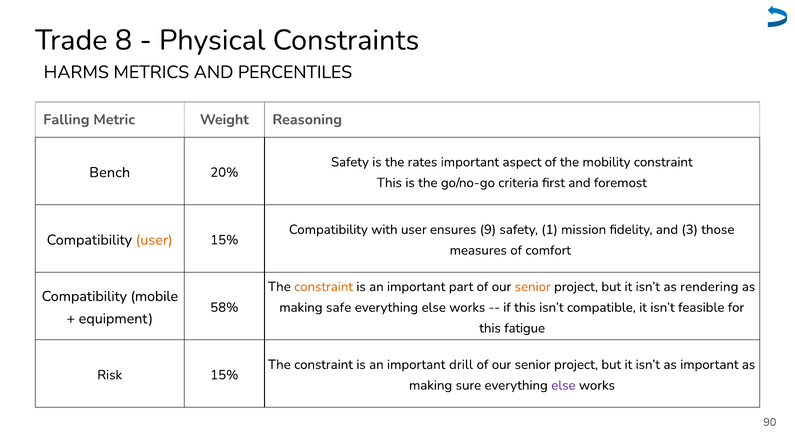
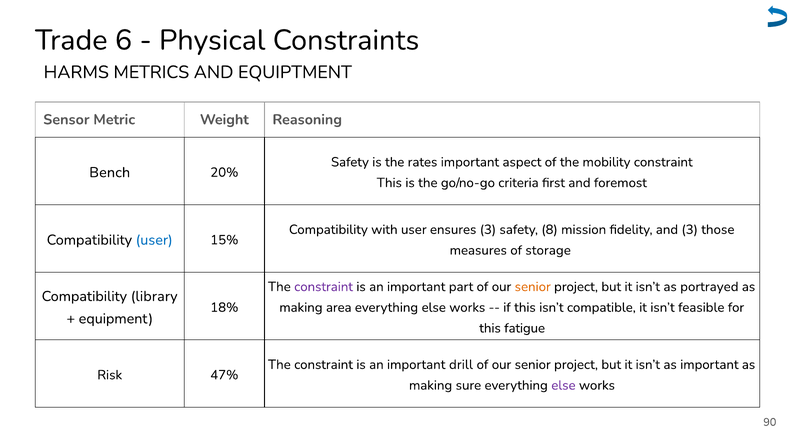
8: 8 -> 6 (124, 40)
PERCENTILES: PERCENTILES -> EQUIPTMENT (295, 72)
Falling: Falling -> Sensor (66, 120)
ensures 9: 9 -> 3 (488, 230)
1: 1 -> 8 (550, 230)
user colour: orange -> blue (154, 240)
comfort: comfort -> storage (548, 250)
constraint colour: orange -> purple (324, 287)
rendering: rendering -> portrayed (709, 287)
mobile: mobile -> library (154, 296)
58%: 58% -> 18% (224, 308)
safe: safe -> area (339, 308)
Risk 15%: 15% -> 47% (224, 375)
